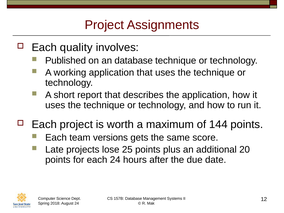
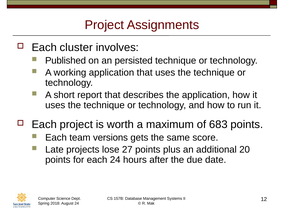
quality: quality -> cluster (76, 48)
an database: database -> persisted (134, 61)
144: 144 -> 683 (218, 125)
25: 25 -> 27 (127, 150)
